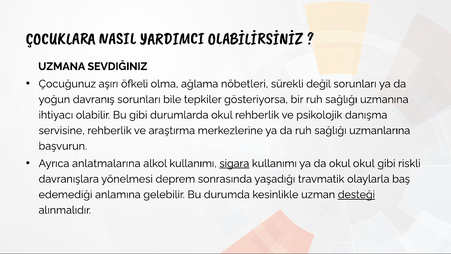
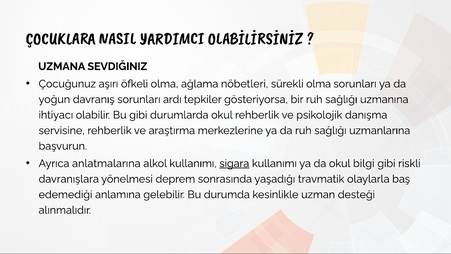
sürekli değil: değil -> olma (319, 84)
bile: bile -> ardı (172, 99)
okul okul: okul -> bilgi (364, 163)
desteği underline: present -> none (356, 194)
